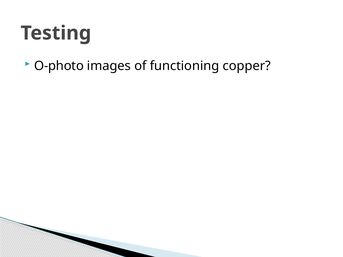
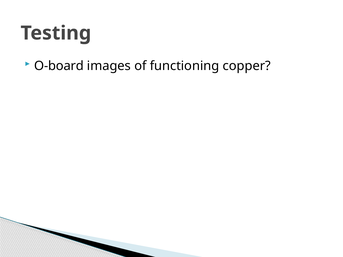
O-photo: O-photo -> O-board (59, 66)
